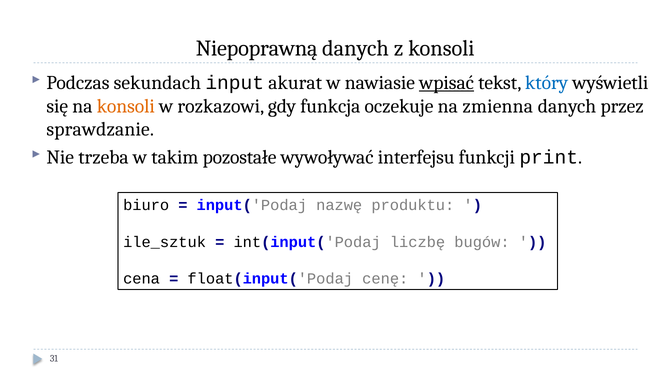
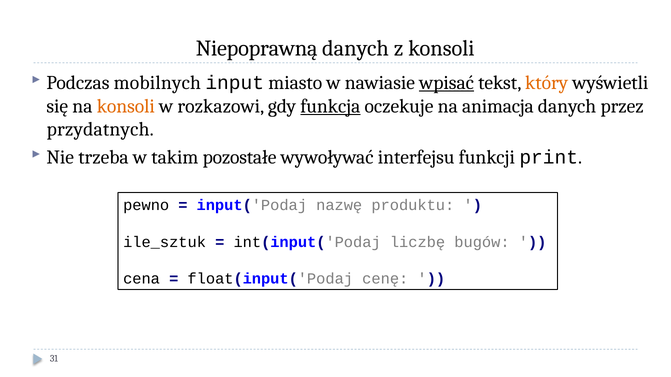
sekundach: sekundach -> mobilnych (157, 83)
akurat: akurat -> miasto (295, 83)
który colour: blue -> orange (547, 83)
funkcja underline: none -> present (330, 106)
zmienna: zmienna -> animacja (498, 106)
sprawdzanie: sprawdzanie -> przydatnych (100, 130)
biuro: biuro -> pewno (146, 205)
